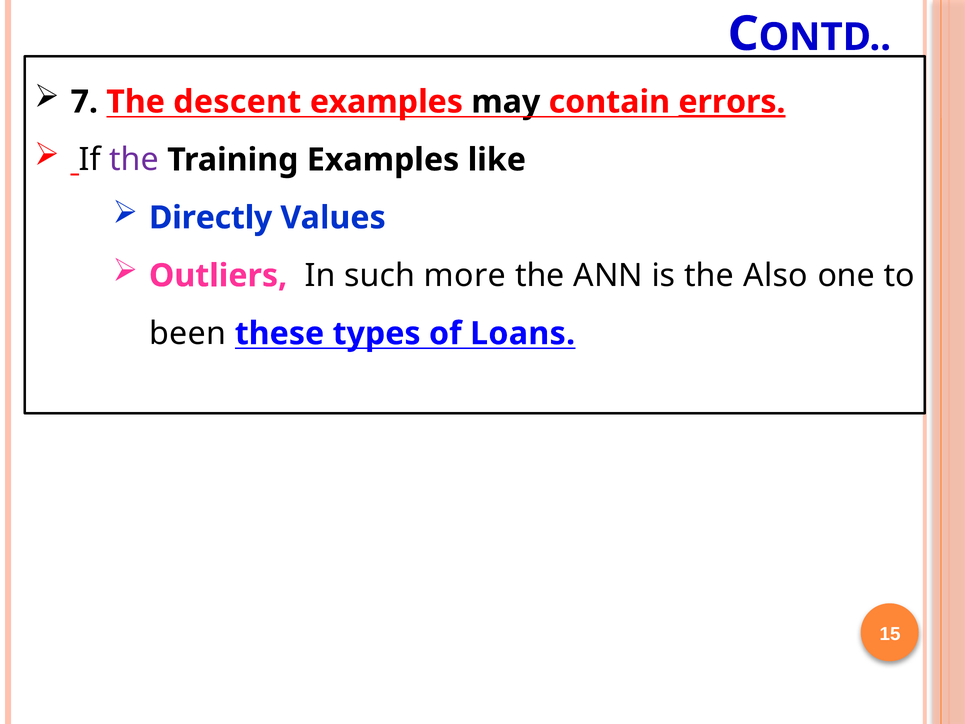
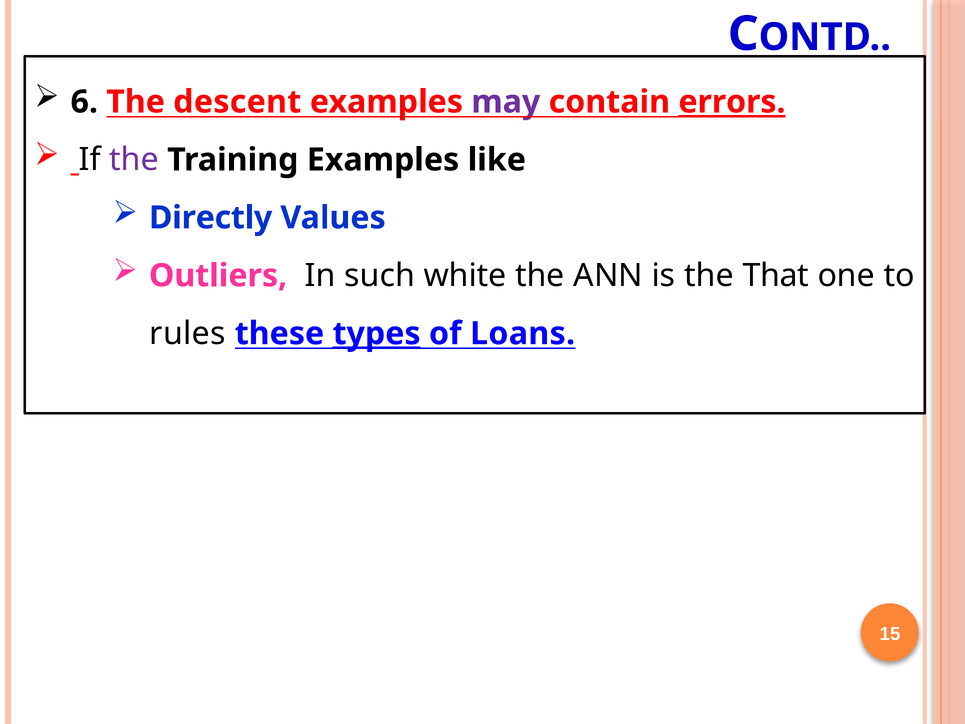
7: 7 -> 6 (84, 102)
may colour: black -> purple (506, 102)
more: more -> white (465, 276)
Also: Also -> That (776, 276)
been: been -> rules (188, 333)
types underline: none -> present (377, 333)
